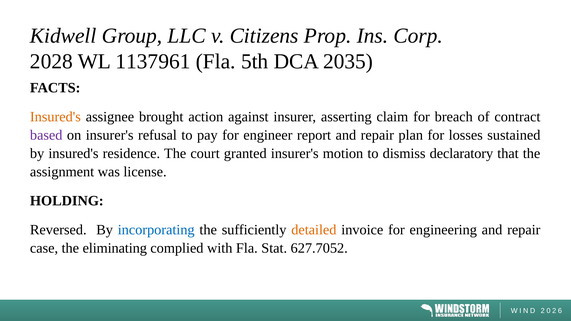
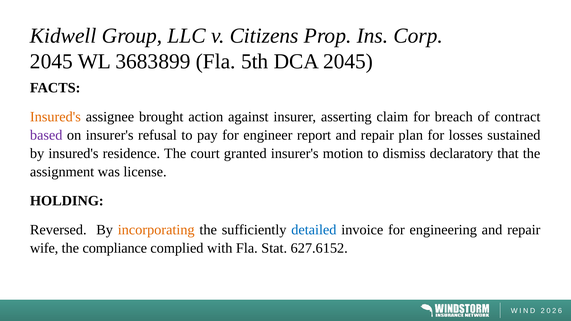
2028: 2028 -> 2045 (51, 61)
1137961: 1137961 -> 3683899 (153, 61)
DCA 2035: 2035 -> 2045 (348, 61)
incorporating colour: blue -> orange (156, 230)
detailed colour: orange -> blue (314, 230)
case: case -> wife (44, 248)
eliminating: eliminating -> compliance (115, 248)
627.7052: 627.7052 -> 627.6152 (319, 248)
